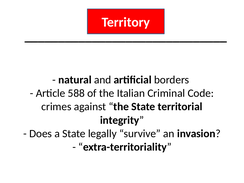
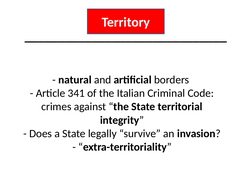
588: 588 -> 341 (76, 93)
